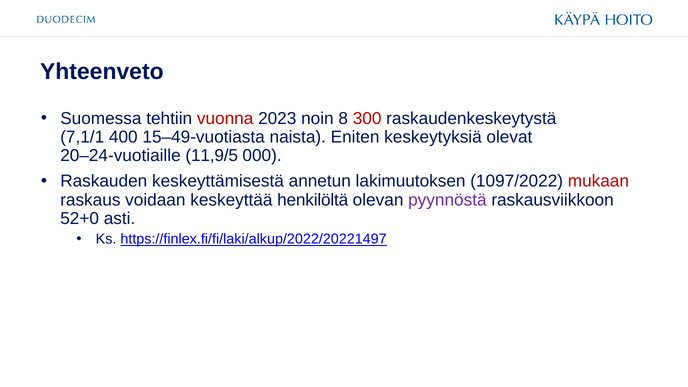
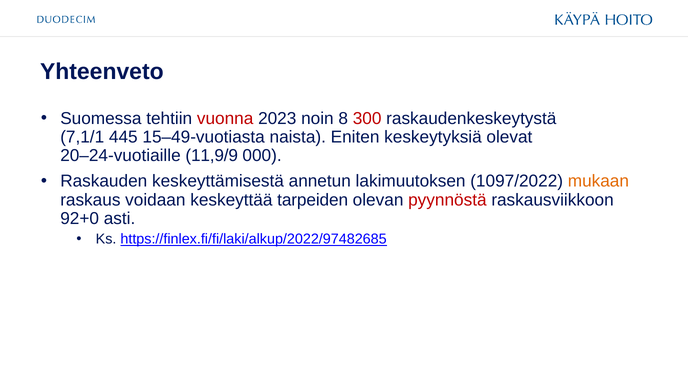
400: 400 -> 445 (123, 137)
11,9/5: 11,9/5 -> 11,9/9 (212, 156)
mukaan colour: red -> orange (598, 181)
henkilöltä: henkilöltä -> tarpeiden (313, 200)
pyynnöstä colour: purple -> red (447, 200)
52+0: 52+0 -> 92+0 (80, 218)
https://finlex.fi/fi/laki/alkup/2022/20221497: https://finlex.fi/fi/laki/alkup/2022/20221497 -> https://finlex.fi/fi/laki/alkup/2022/97482685 (254, 239)
